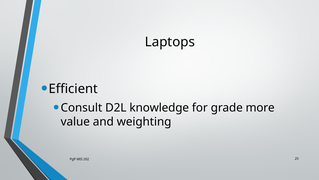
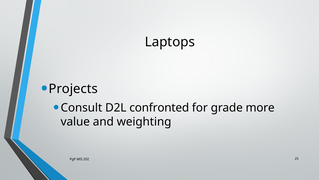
Efficient: Efficient -> Projects (73, 88)
knowledge: knowledge -> confronted (159, 107)
